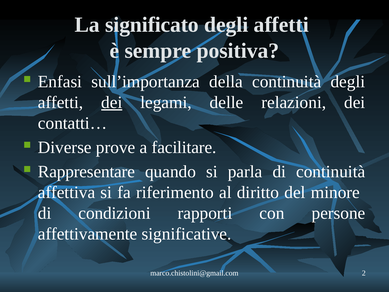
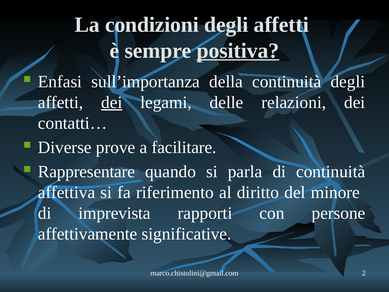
significato: significato -> condizioni (152, 25)
positiva underline: none -> present (238, 51)
condizioni: condizioni -> imprevista (115, 213)
